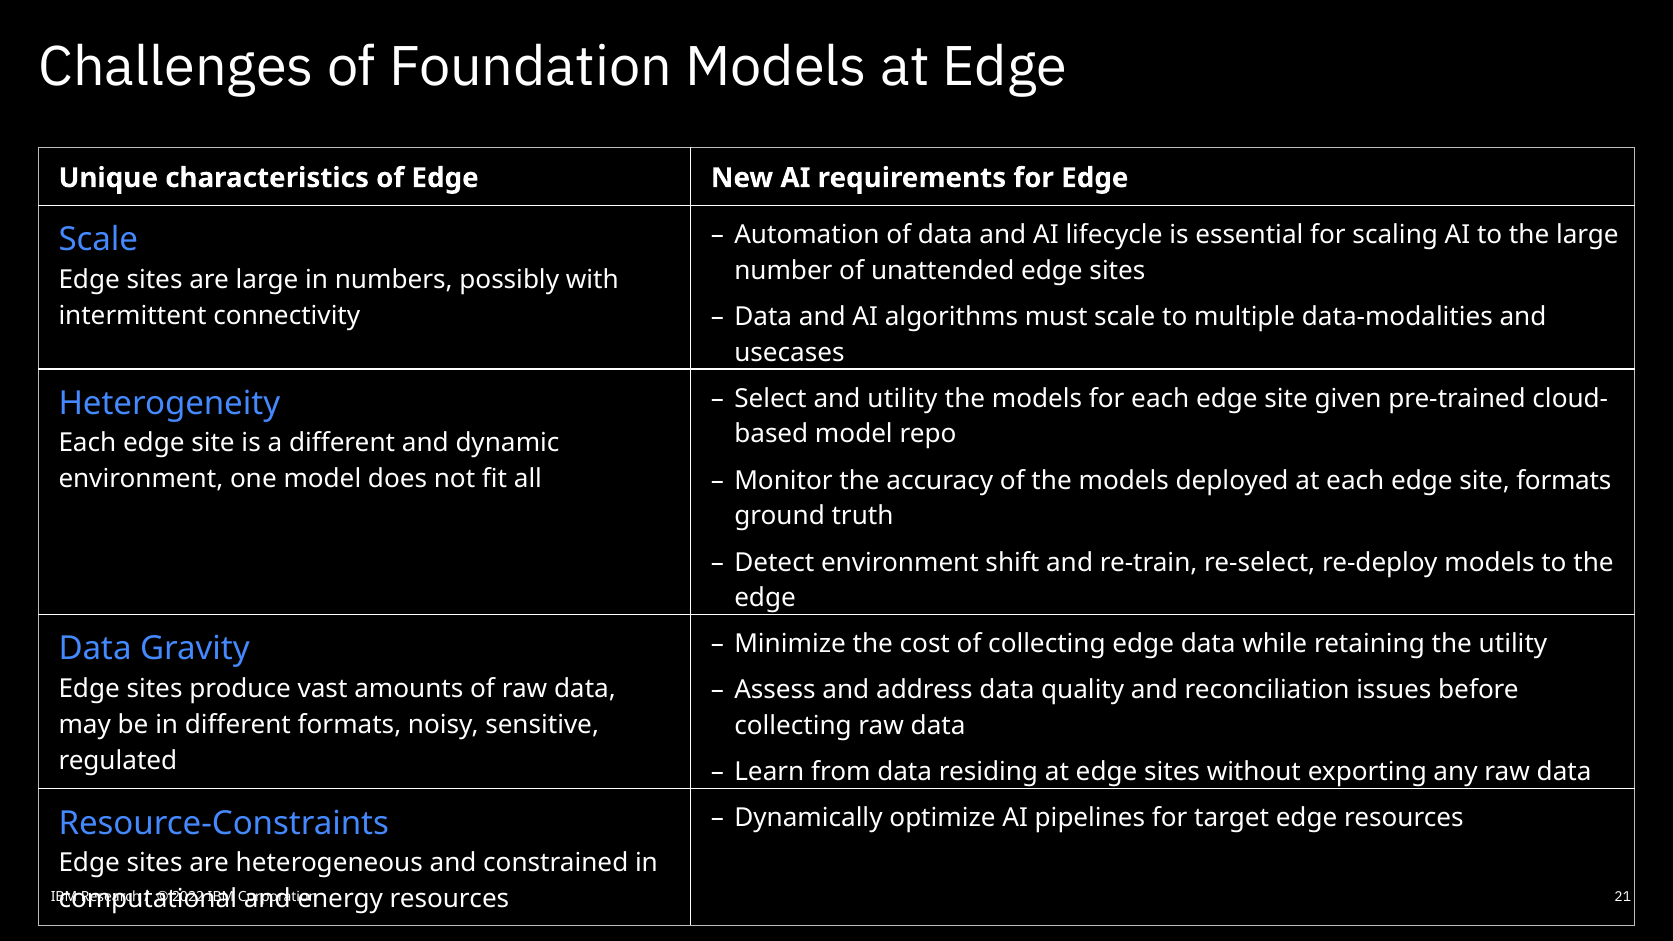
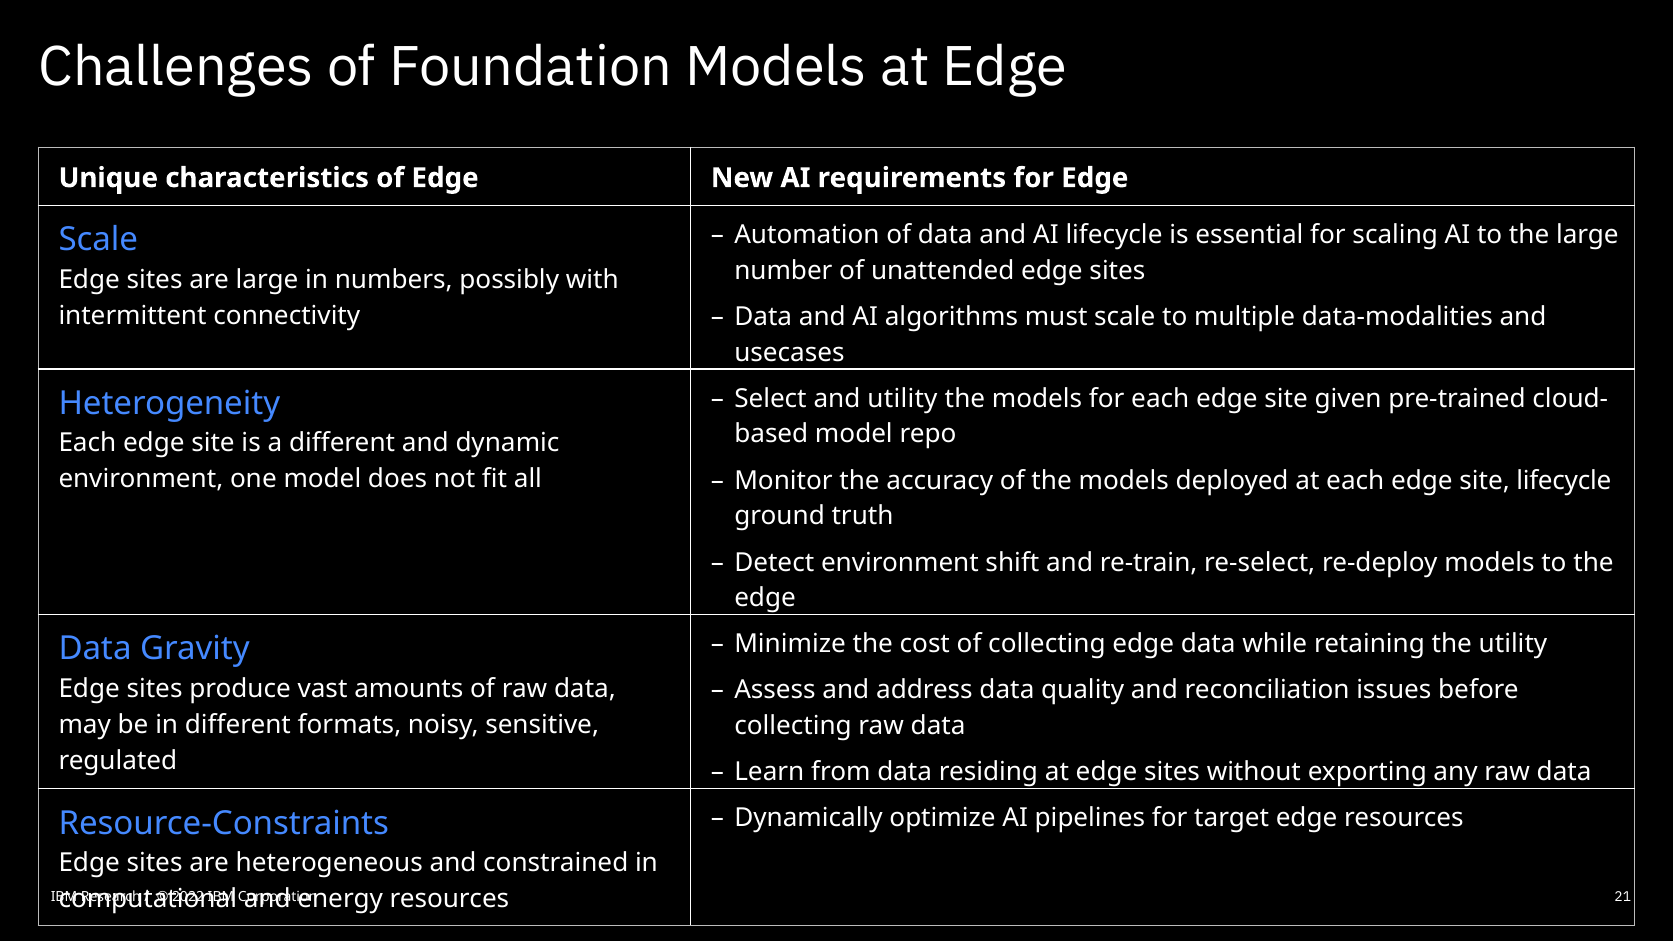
site formats: formats -> lifecycle (1564, 480)
